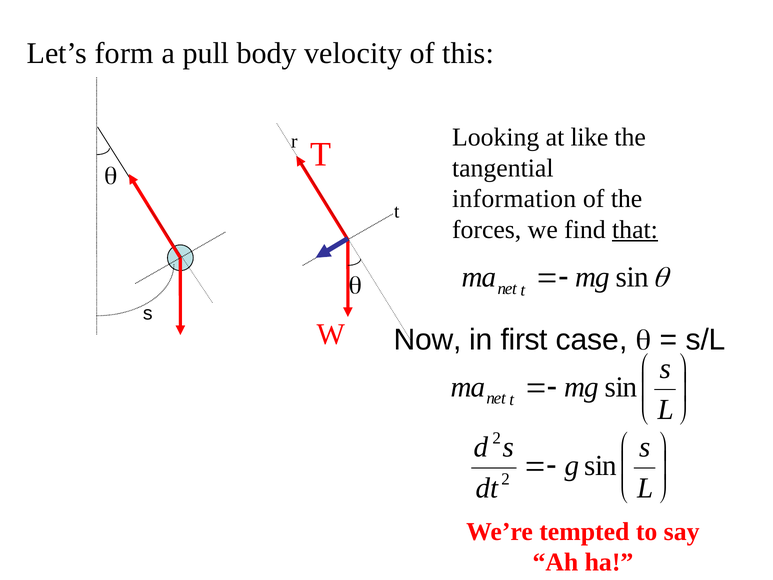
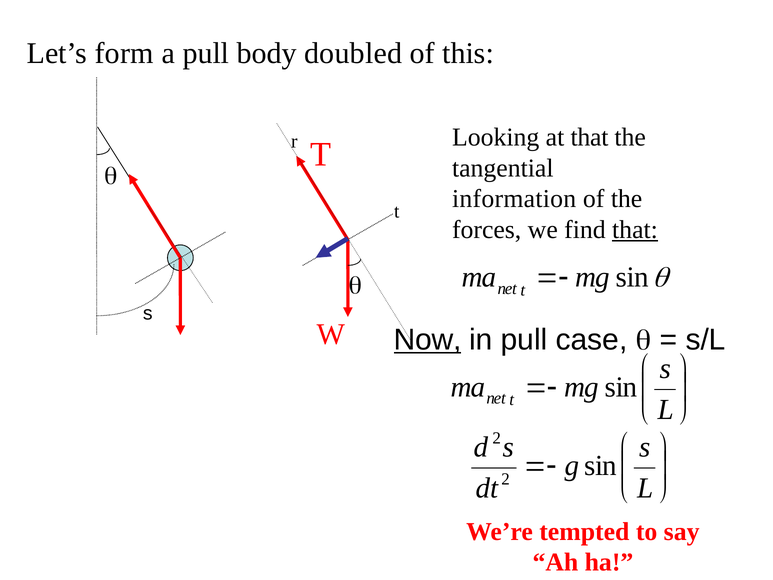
velocity: velocity -> doubled (353, 53)
at like: like -> that (589, 137)
Now underline: none -> present (428, 340)
in first: first -> pull (524, 340)
